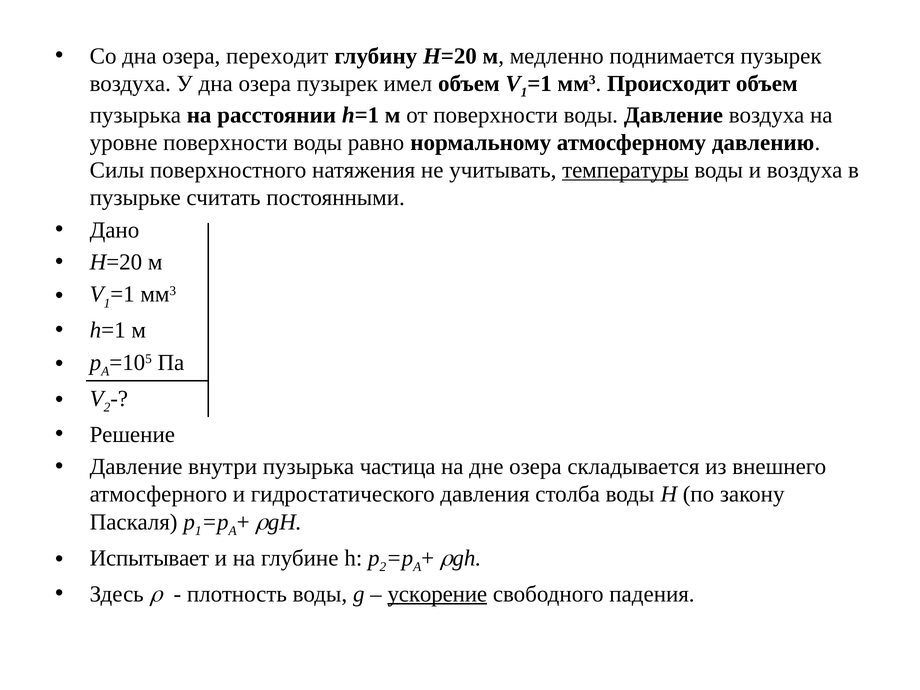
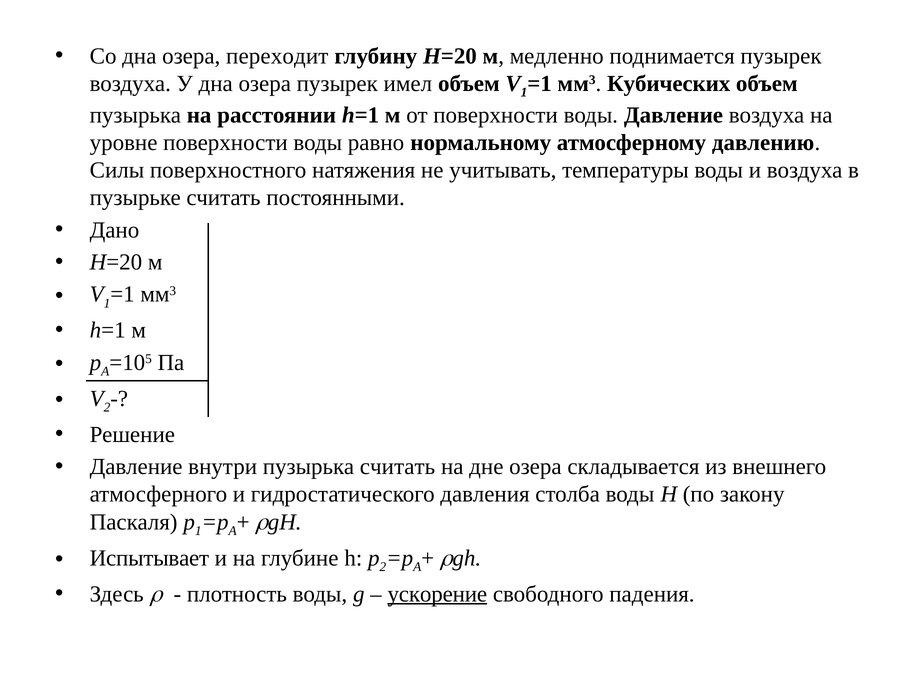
Происходит: Происходит -> Кубических (669, 84)
температуры underline: present -> none (625, 170)
пузырька частица: частица -> считать (398, 467)
